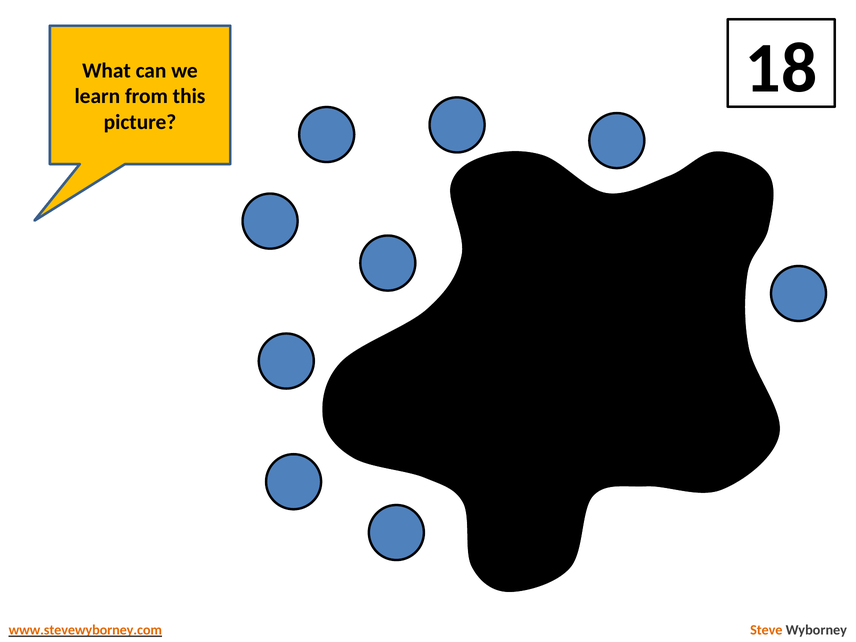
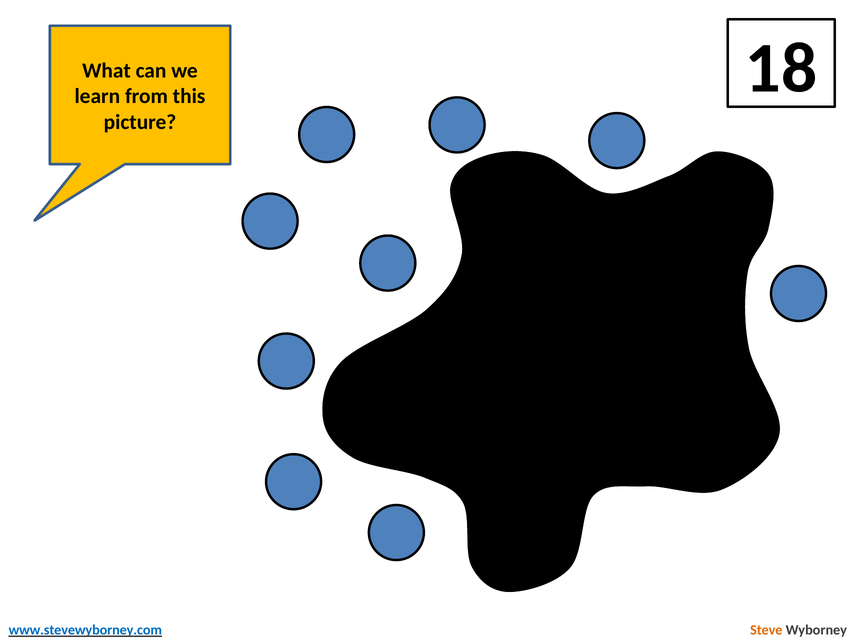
www.stevewyborney.com colour: orange -> blue (85, 630)
